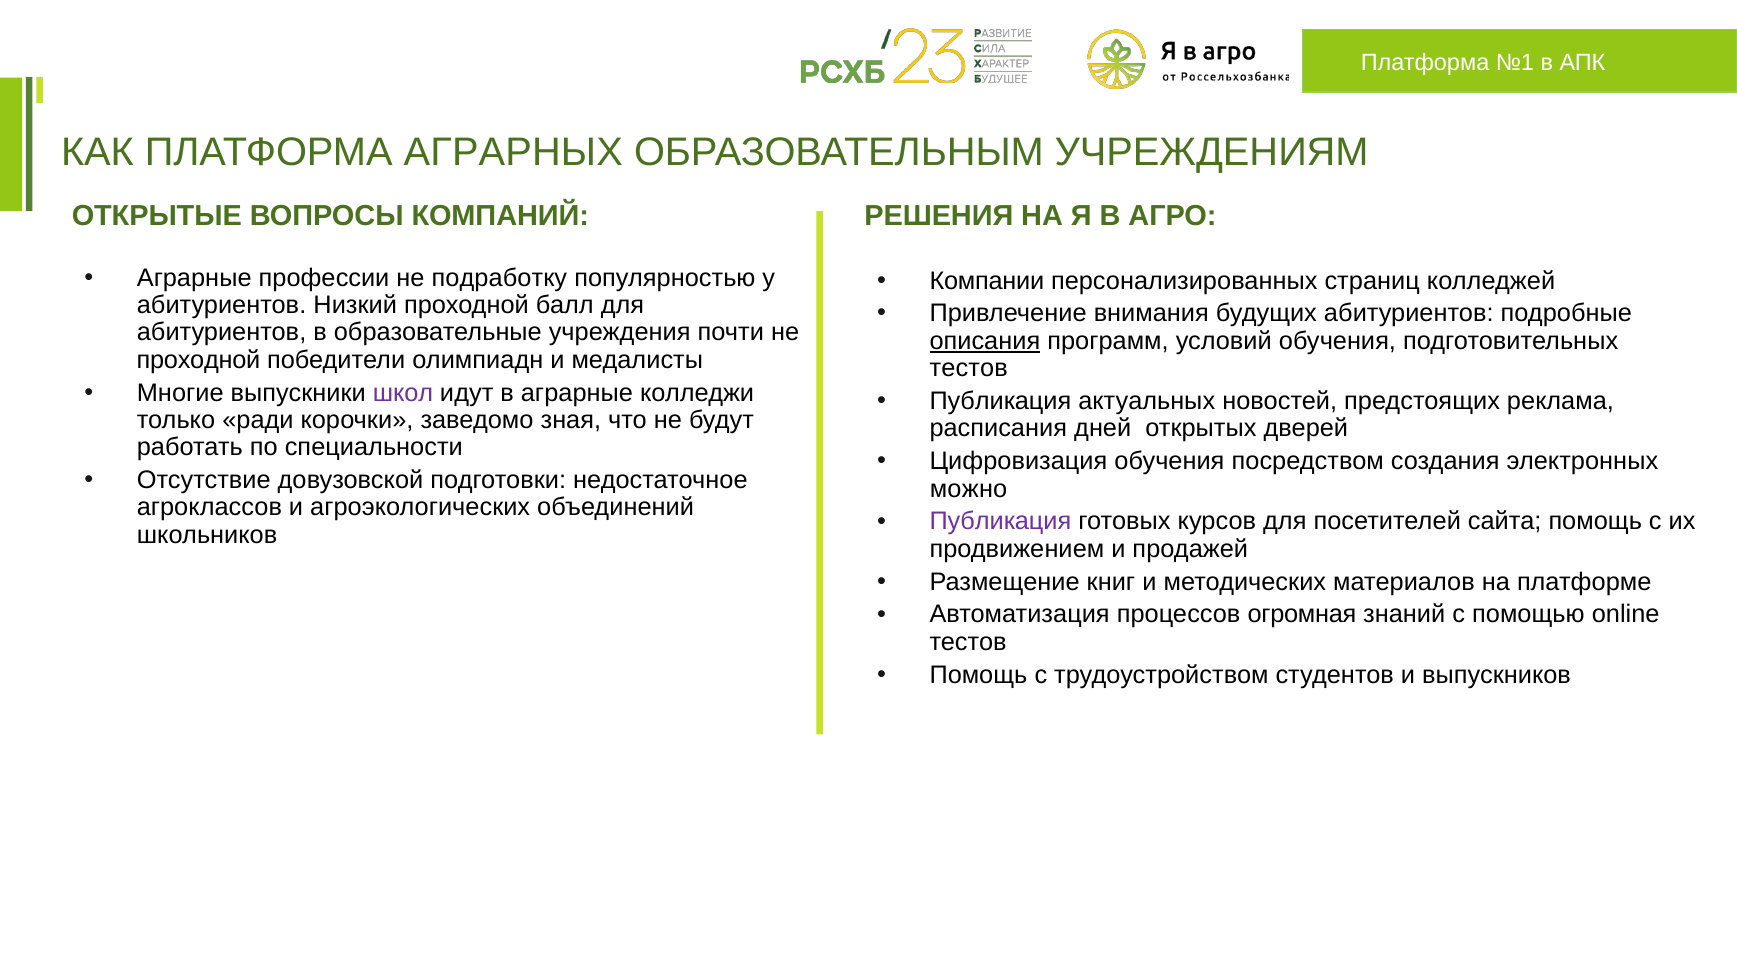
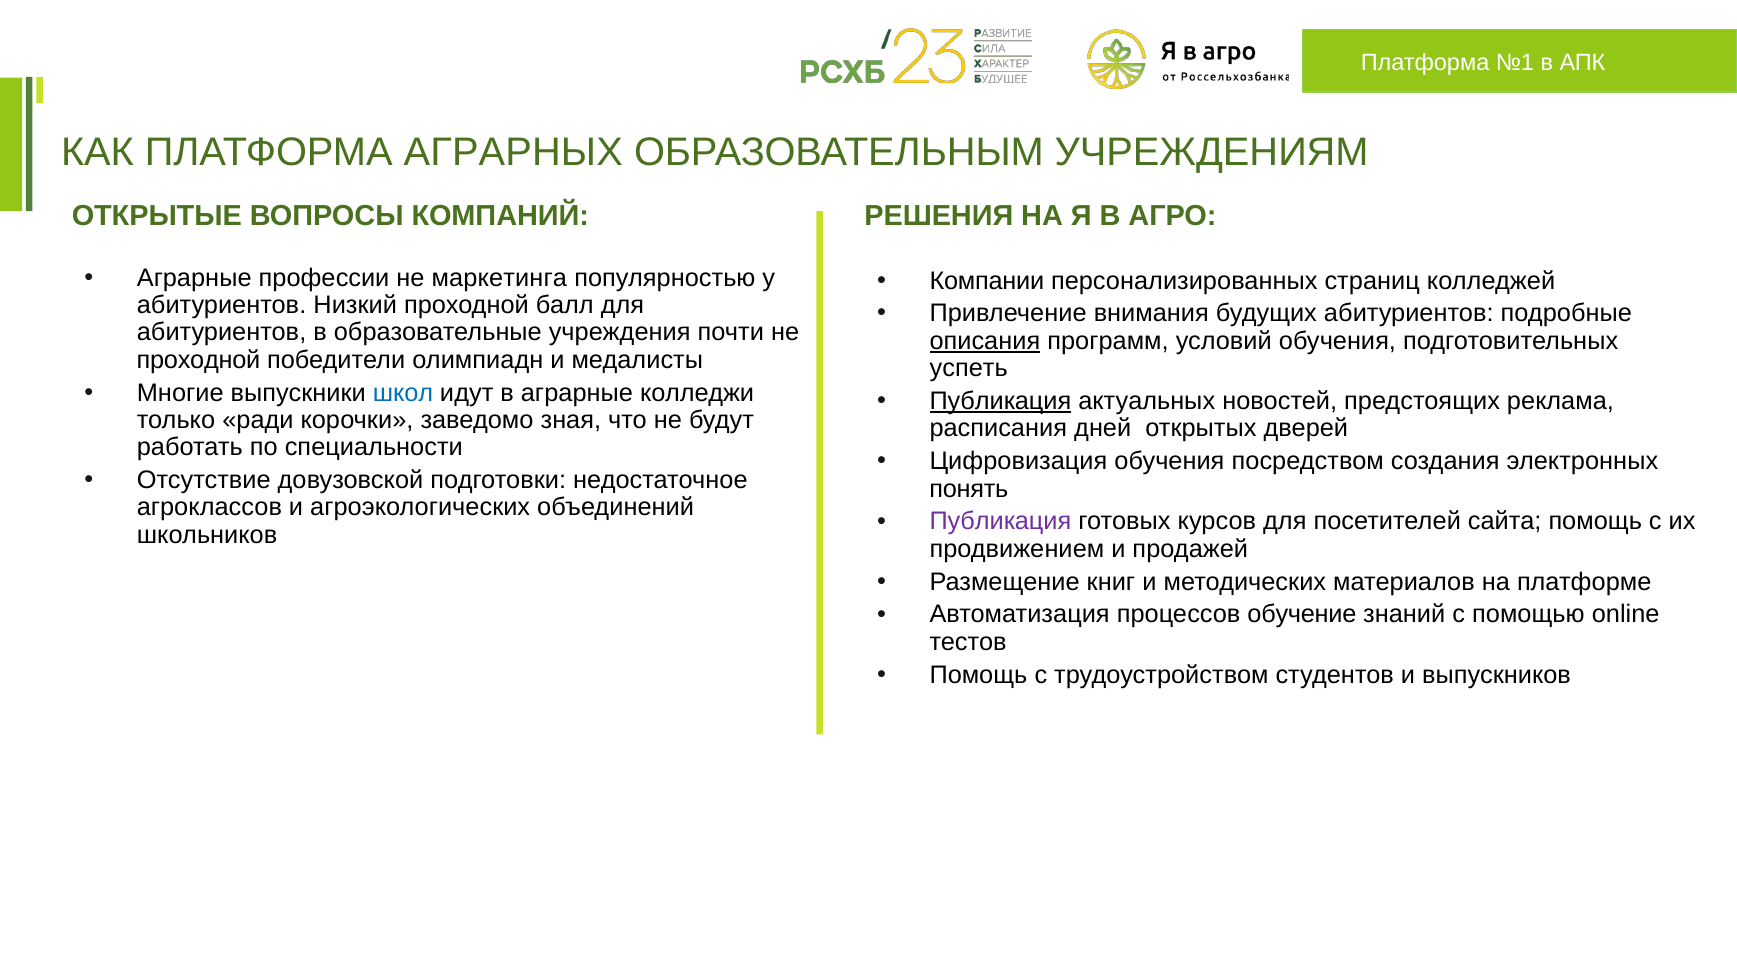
подработку: подработку -> маркетинга (499, 278)
тестов: тестов -> успеть (969, 368)
школ colour: purple -> blue (403, 393)
Публикация underline: none -> present (1000, 401)
можно: можно -> понять (969, 489)
огромная: огромная -> обучение (1302, 615)
